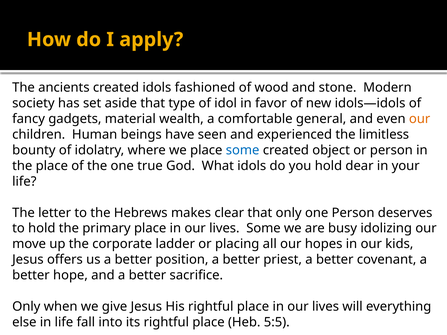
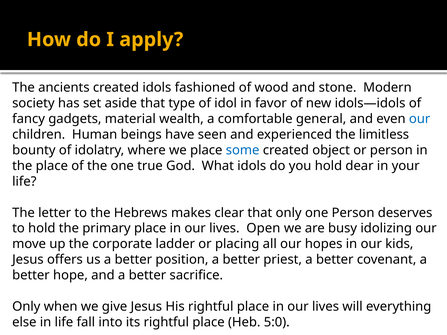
our colour: orange -> blue (420, 119)
lives Some: Some -> Open (263, 229)
5:5: 5:5 -> 5:0 (277, 322)
